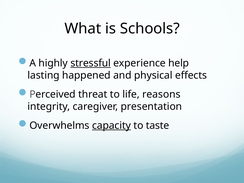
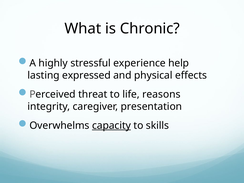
Schools: Schools -> Chronic (150, 29)
stressful underline: present -> none (91, 63)
happened: happened -> expressed (86, 75)
taste: taste -> skills (157, 125)
